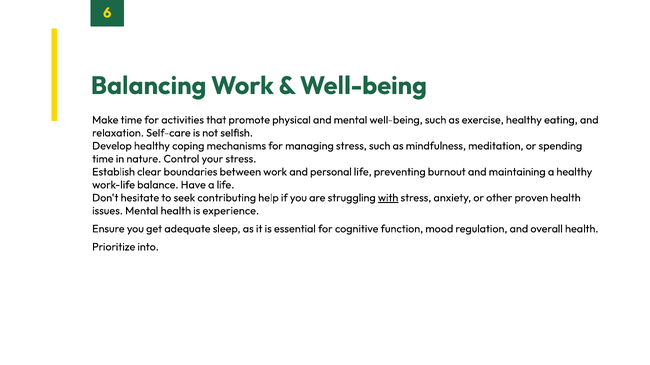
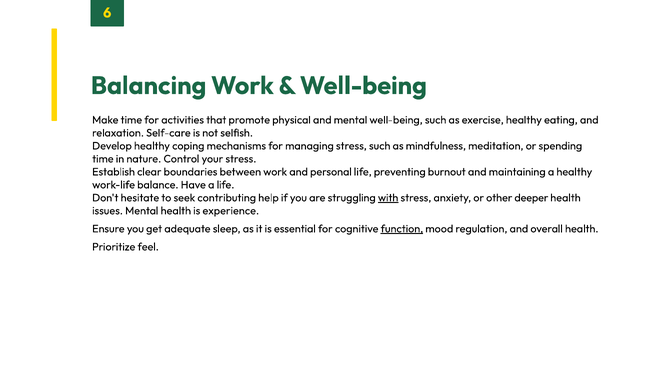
proven: proven -> deeper (531, 198)
function underline: none -> present (402, 229)
into: into -> feel (148, 247)
